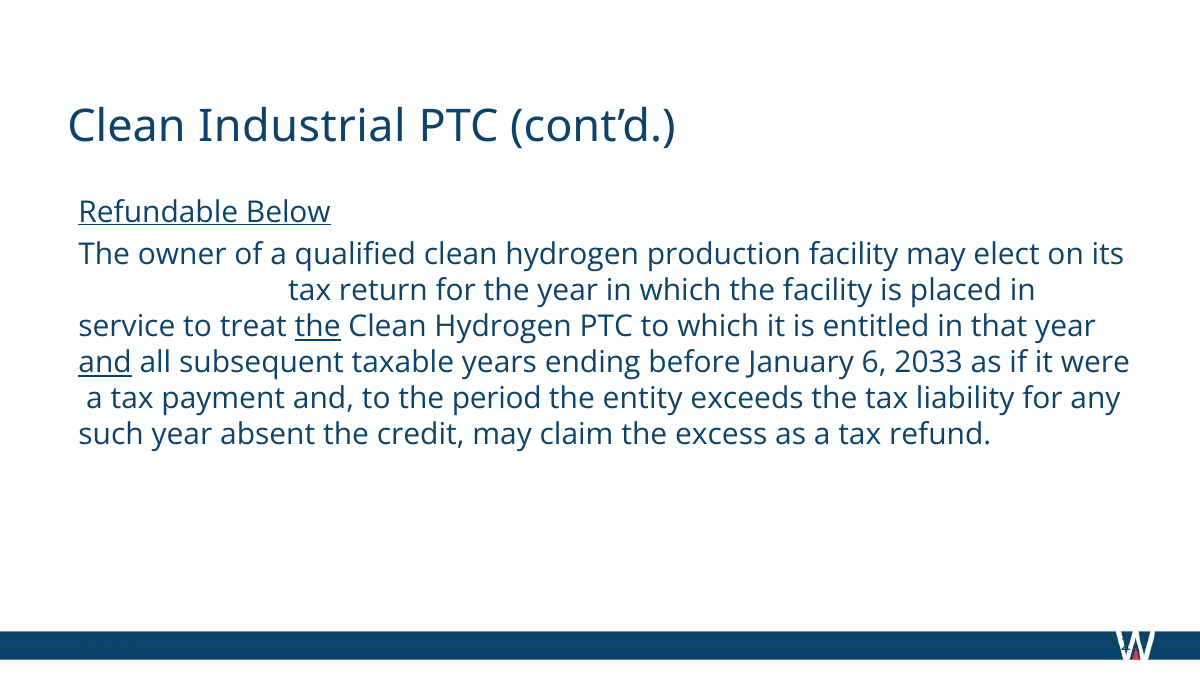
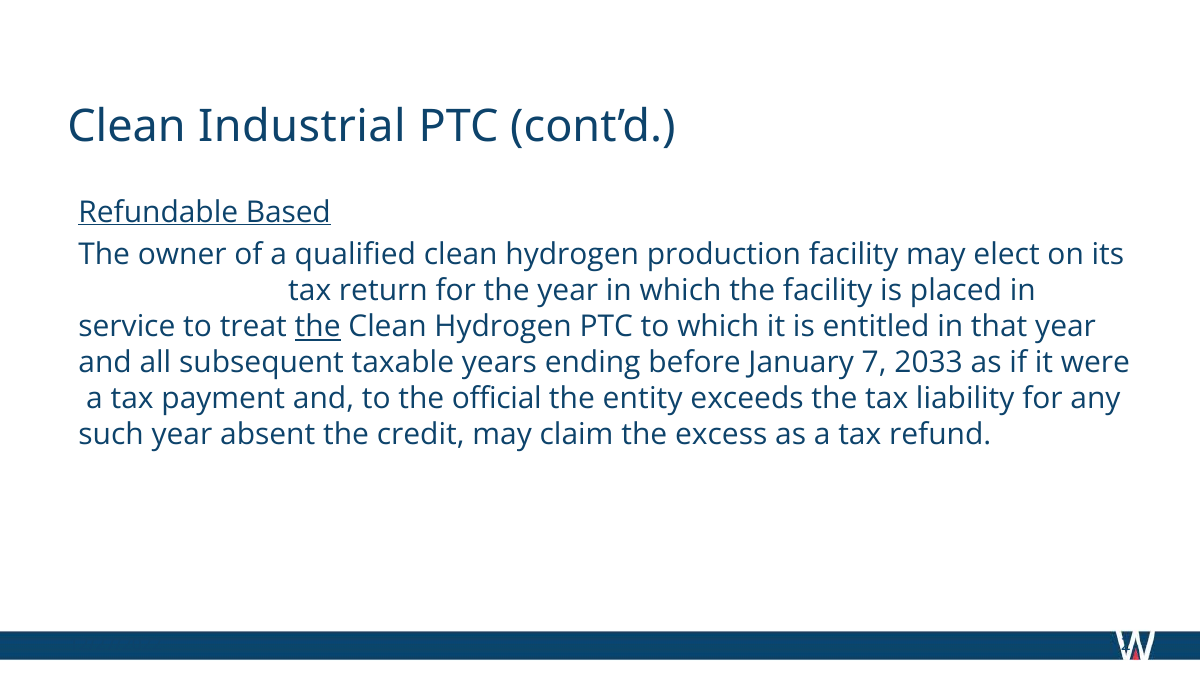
Below: Below -> Based (288, 213)
and underline: present -> none (105, 363)
6: 6 -> 7 (874, 363)
period: period -> official (497, 399)
